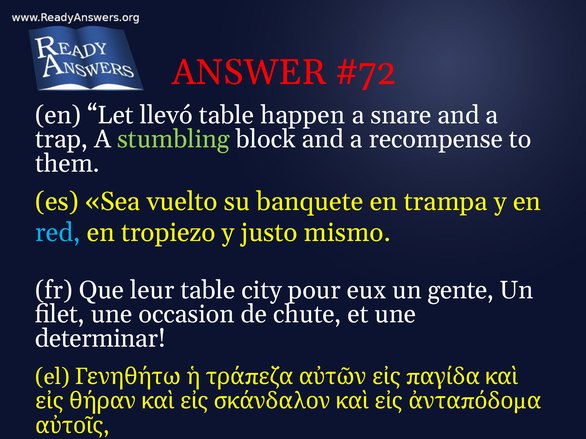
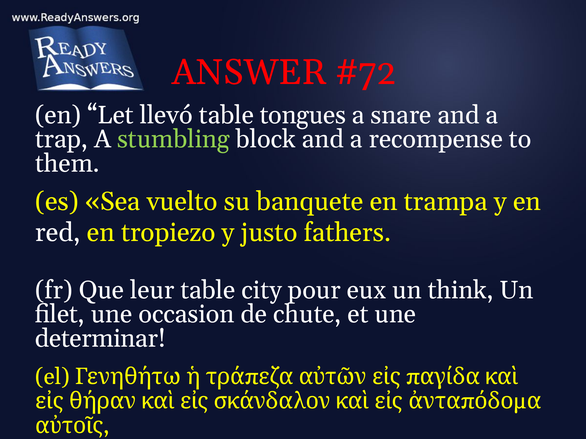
happen: happen -> tongues (303, 115)
red colour: light blue -> white (58, 233)
mismo: mismo -> fathers (347, 233)
gente: gente -> think (461, 290)
